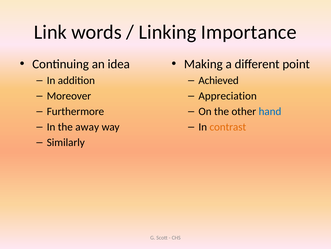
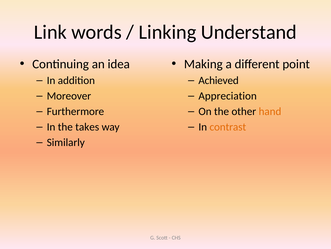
Importance: Importance -> Understand (249, 32)
hand colour: blue -> orange (270, 111)
away: away -> takes (87, 127)
